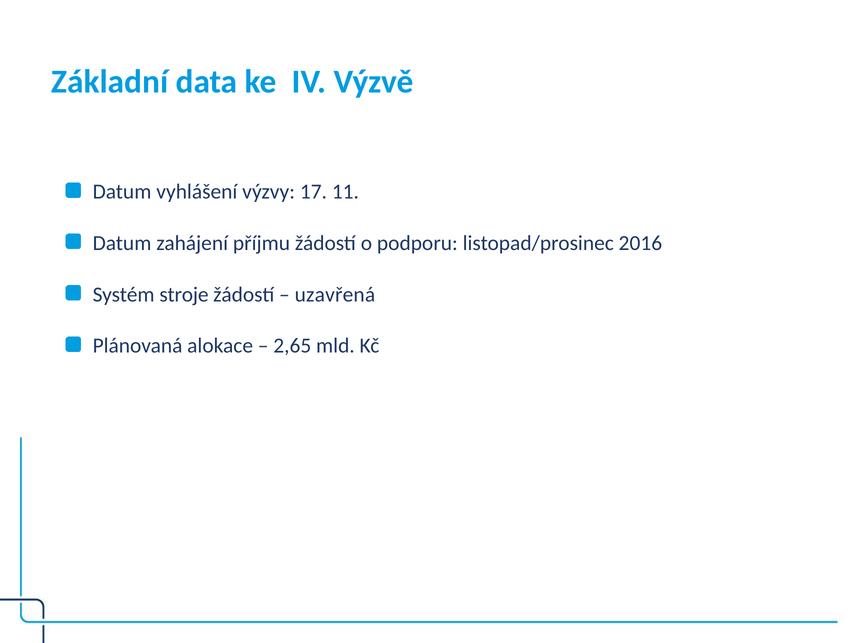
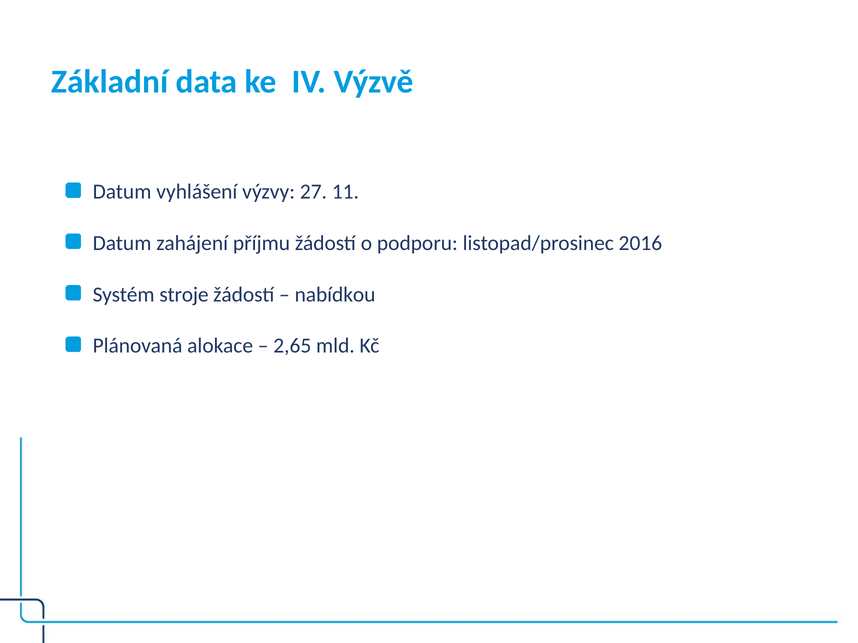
17: 17 -> 27 (313, 192)
uzavřená: uzavřená -> nabídkou (335, 295)
